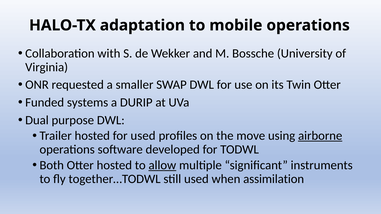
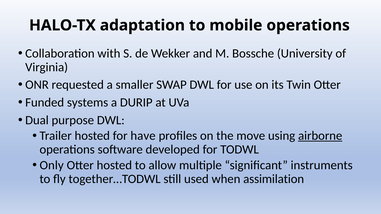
for used: used -> have (143, 136)
Both: Both -> Only (52, 165)
allow underline: present -> none (162, 165)
